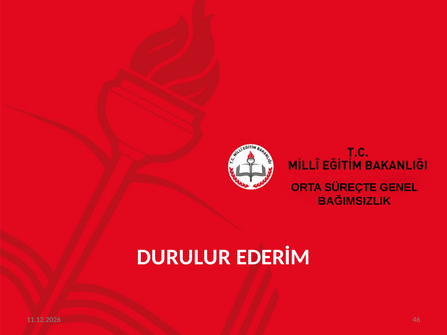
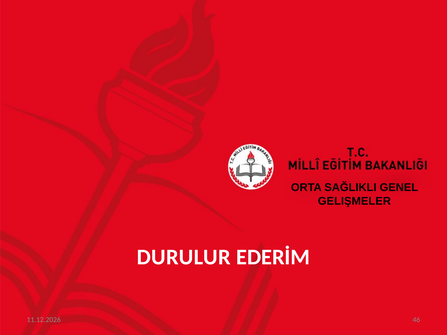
SÜREÇTE: SÜREÇTE -> SAĞLIKLI (350, 188)
BAĞIMSIZLIK: BAĞIMSIZLIK -> GELIŞMELER (354, 201)
